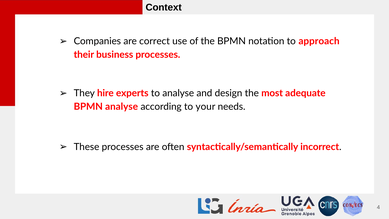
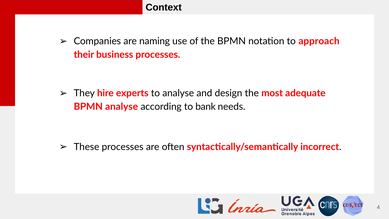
correct: correct -> naming (155, 41)
your: your -> bank (206, 107)
